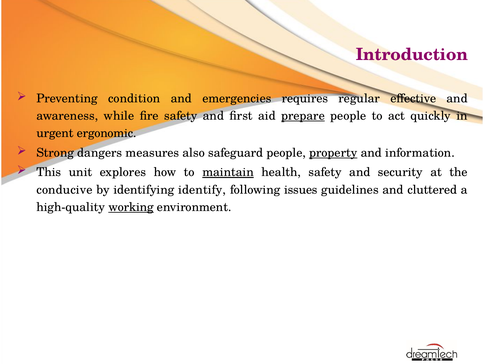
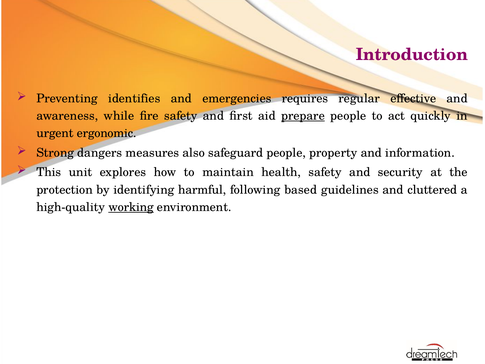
condition: condition -> identifies (134, 98)
property underline: present -> none (333, 153)
maintain underline: present -> none (228, 172)
conducive: conducive -> protection (65, 190)
identify: identify -> harmful (202, 190)
issues: issues -> based (301, 190)
